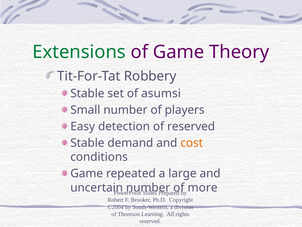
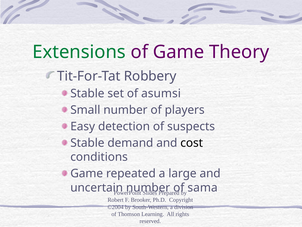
of reserved: reserved -> suspects (191, 126)
cost colour: orange -> black (192, 143)
more: more -> sama (203, 187)
